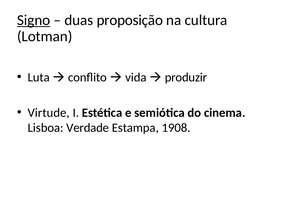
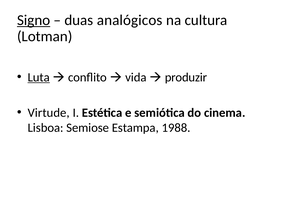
proposição: proposição -> analógicos (130, 20)
Luta underline: none -> present (39, 77)
Verdade: Verdade -> Semiose (88, 128)
1908: 1908 -> 1988 (176, 128)
